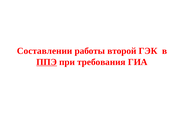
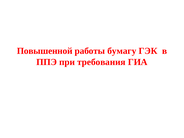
Составлении: Составлении -> Повышенной (45, 51)
второй: второй -> бумагу (122, 51)
ППЭ underline: present -> none (47, 62)
